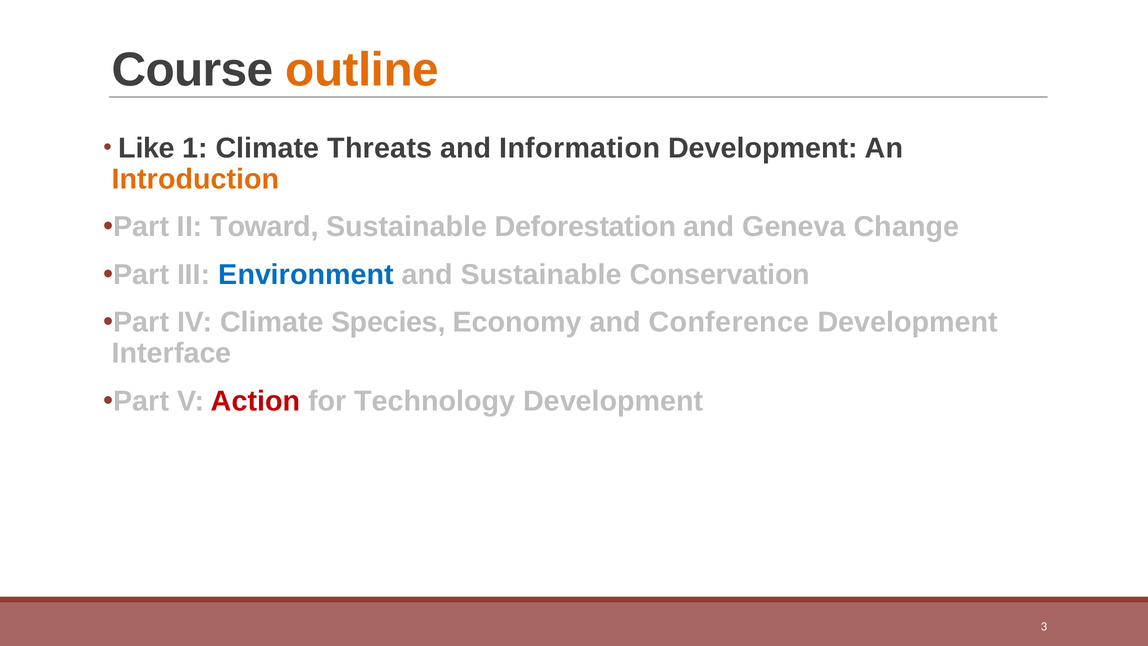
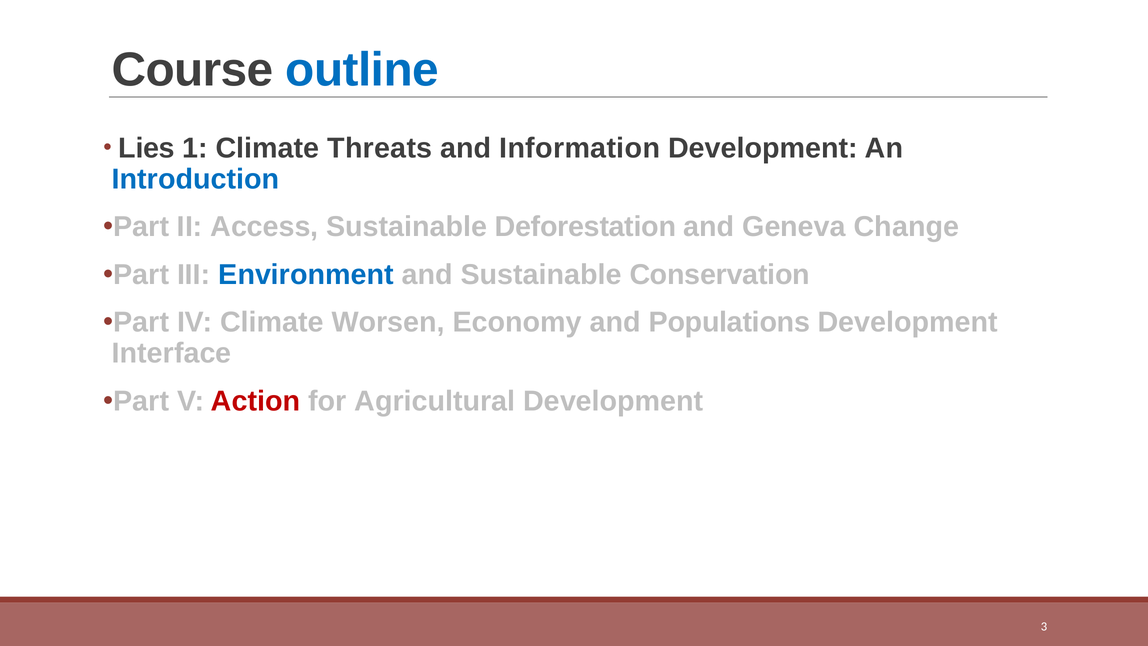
outline colour: orange -> blue (362, 70)
Like: Like -> Lies (147, 148)
Introduction colour: orange -> blue (196, 179)
Toward: Toward -> Access (264, 227)
Species: Species -> Worsen (388, 322)
Conference: Conference -> Populations (729, 322)
Technology: Technology -> Agricultural (435, 401)
